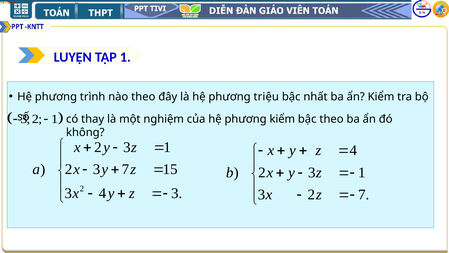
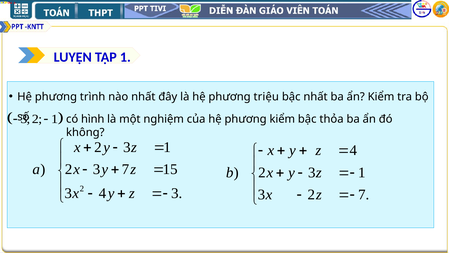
nào theo: theo -> nhất (143, 96)
thay: thay -> hình (93, 119)
bậc theo: theo -> thỏa (332, 119)
